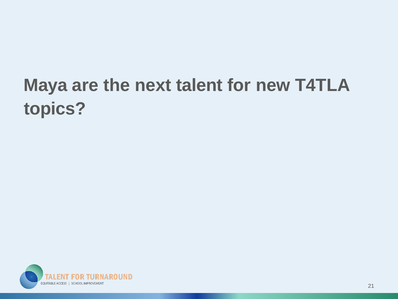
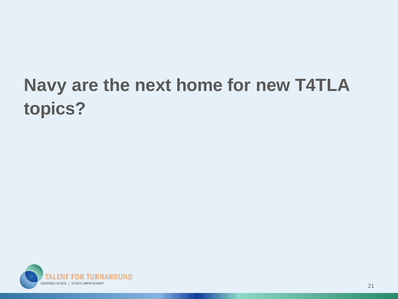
Maya: Maya -> Navy (45, 85)
talent: talent -> home (199, 85)
